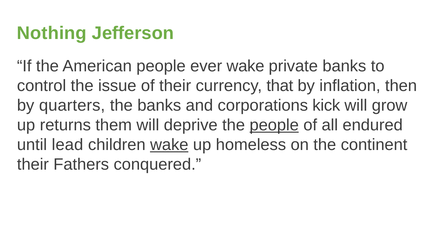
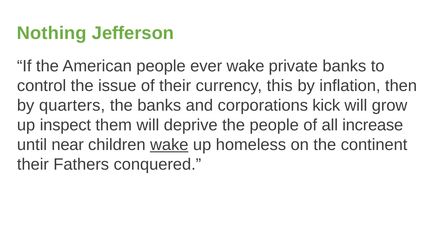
that: that -> this (280, 86)
returns: returns -> inspect (65, 125)
people underline: present -> none (274, 125)
endured: endured -> increase (373, 125)
lead: lead -> near (68, 145)
